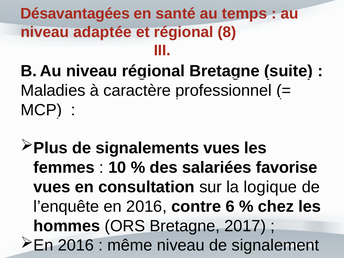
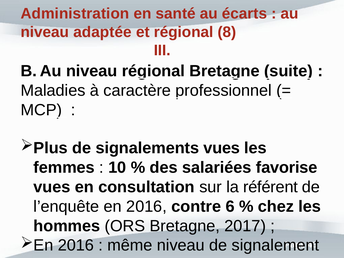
Désavantagées: Désavantagées -> Administration (75, 14)
temps: temps -> écarts (244, 14)
logique: logique -> référent (271, 187)
